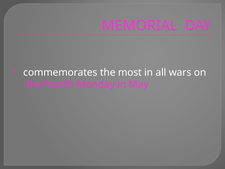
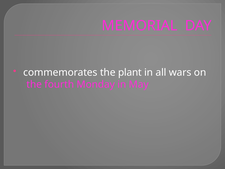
most: most -> plant (130, 72)
